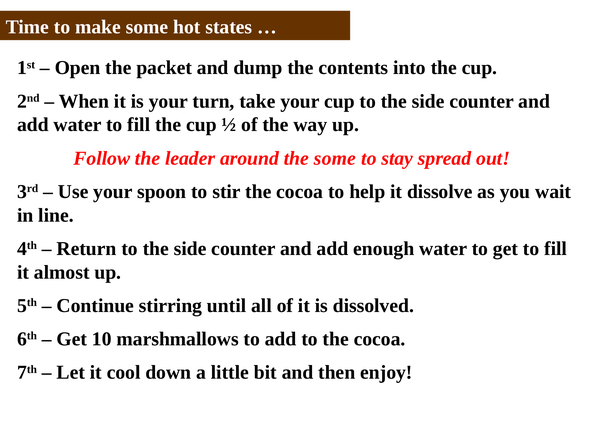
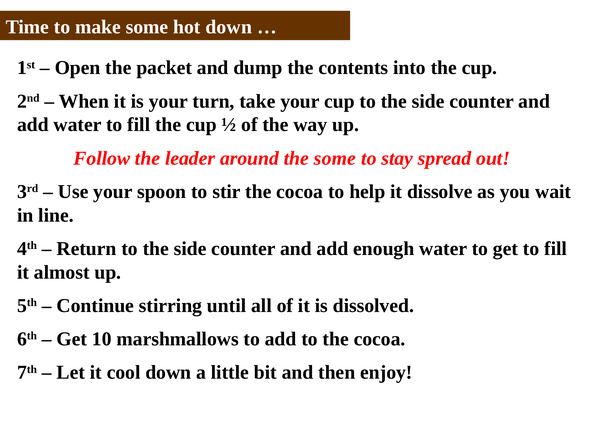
hot states: states -> down (229, 27)
